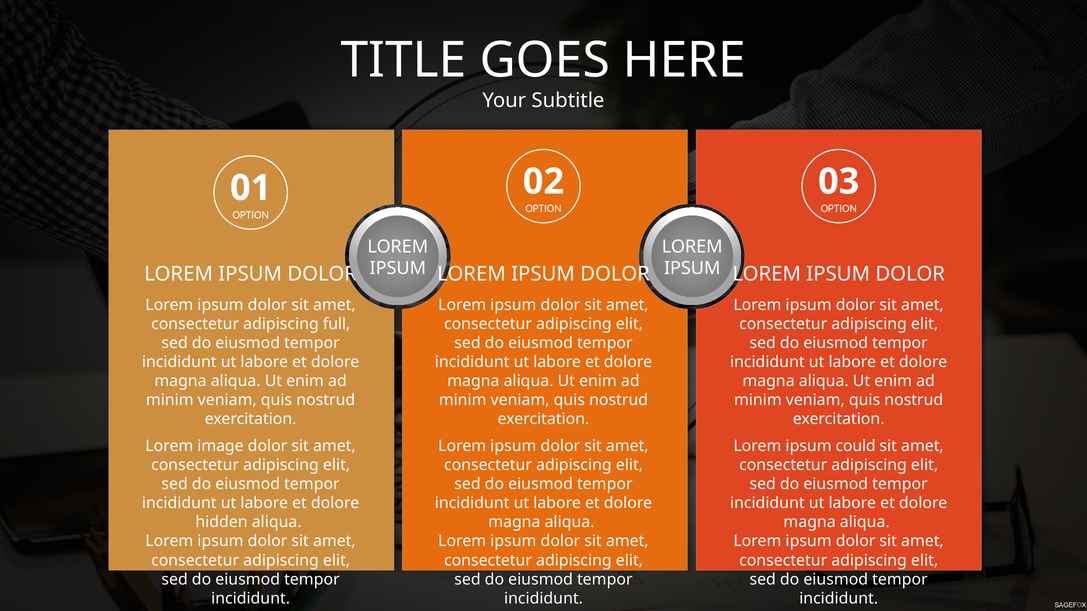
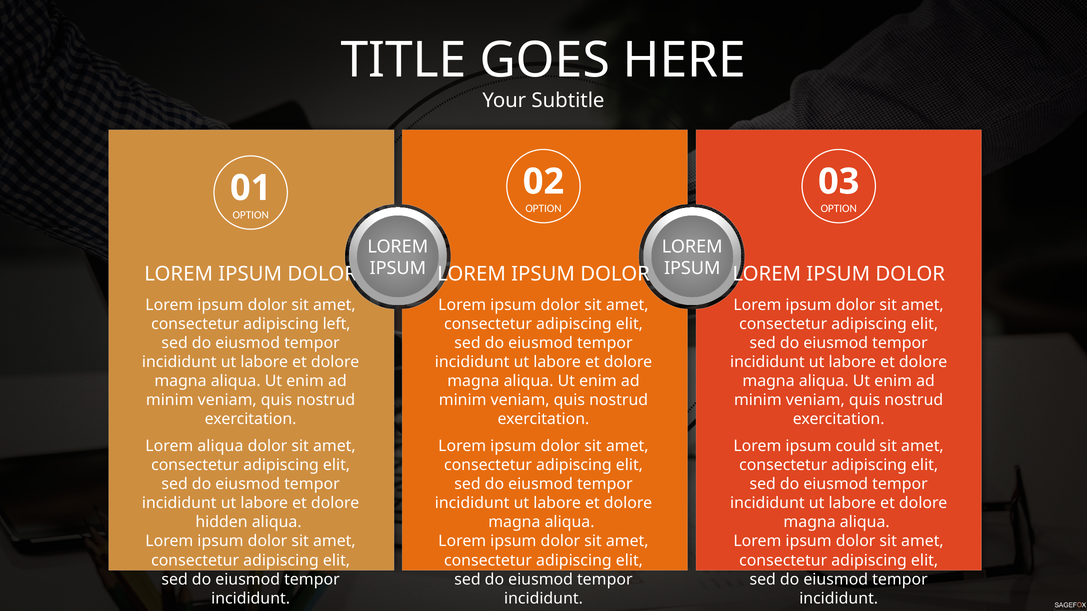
full: full -> left (337, 324)
Lorem image: image -> aliqua (220, 446)
